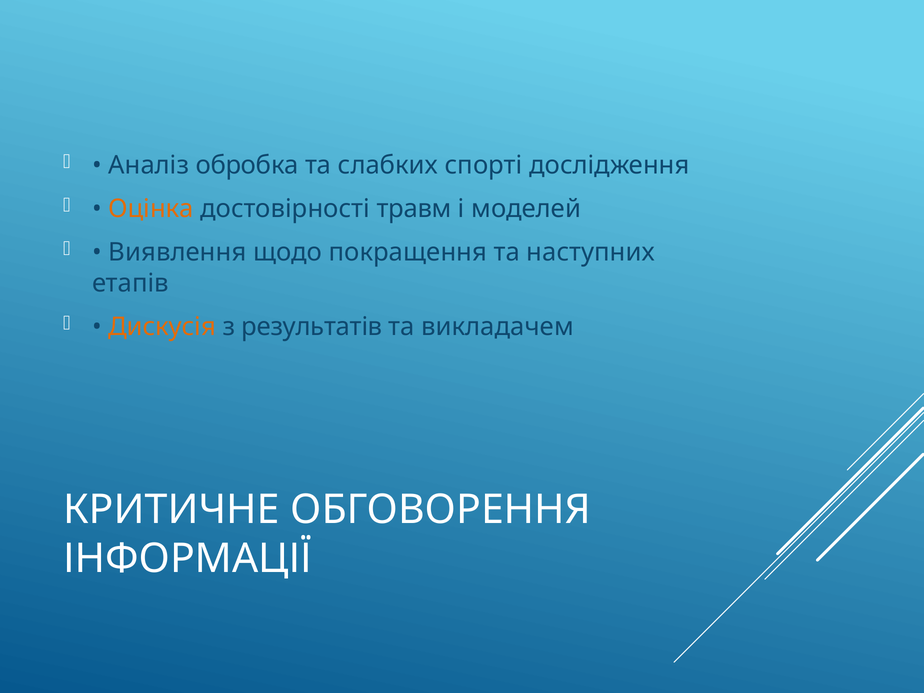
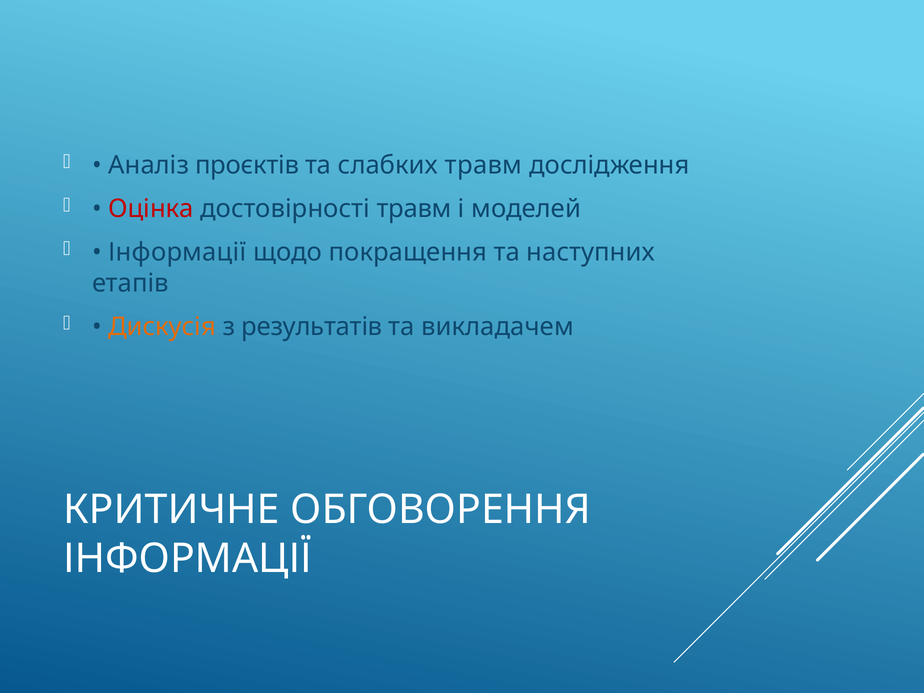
обробка: обробка -> проєктів (247, 165)
слабких спорті: спорті -> травм (484, 165)
Оцінка colour: orange -> red (151, 209)
Виявлення: Виявлення -> Інформації (177, 252)
